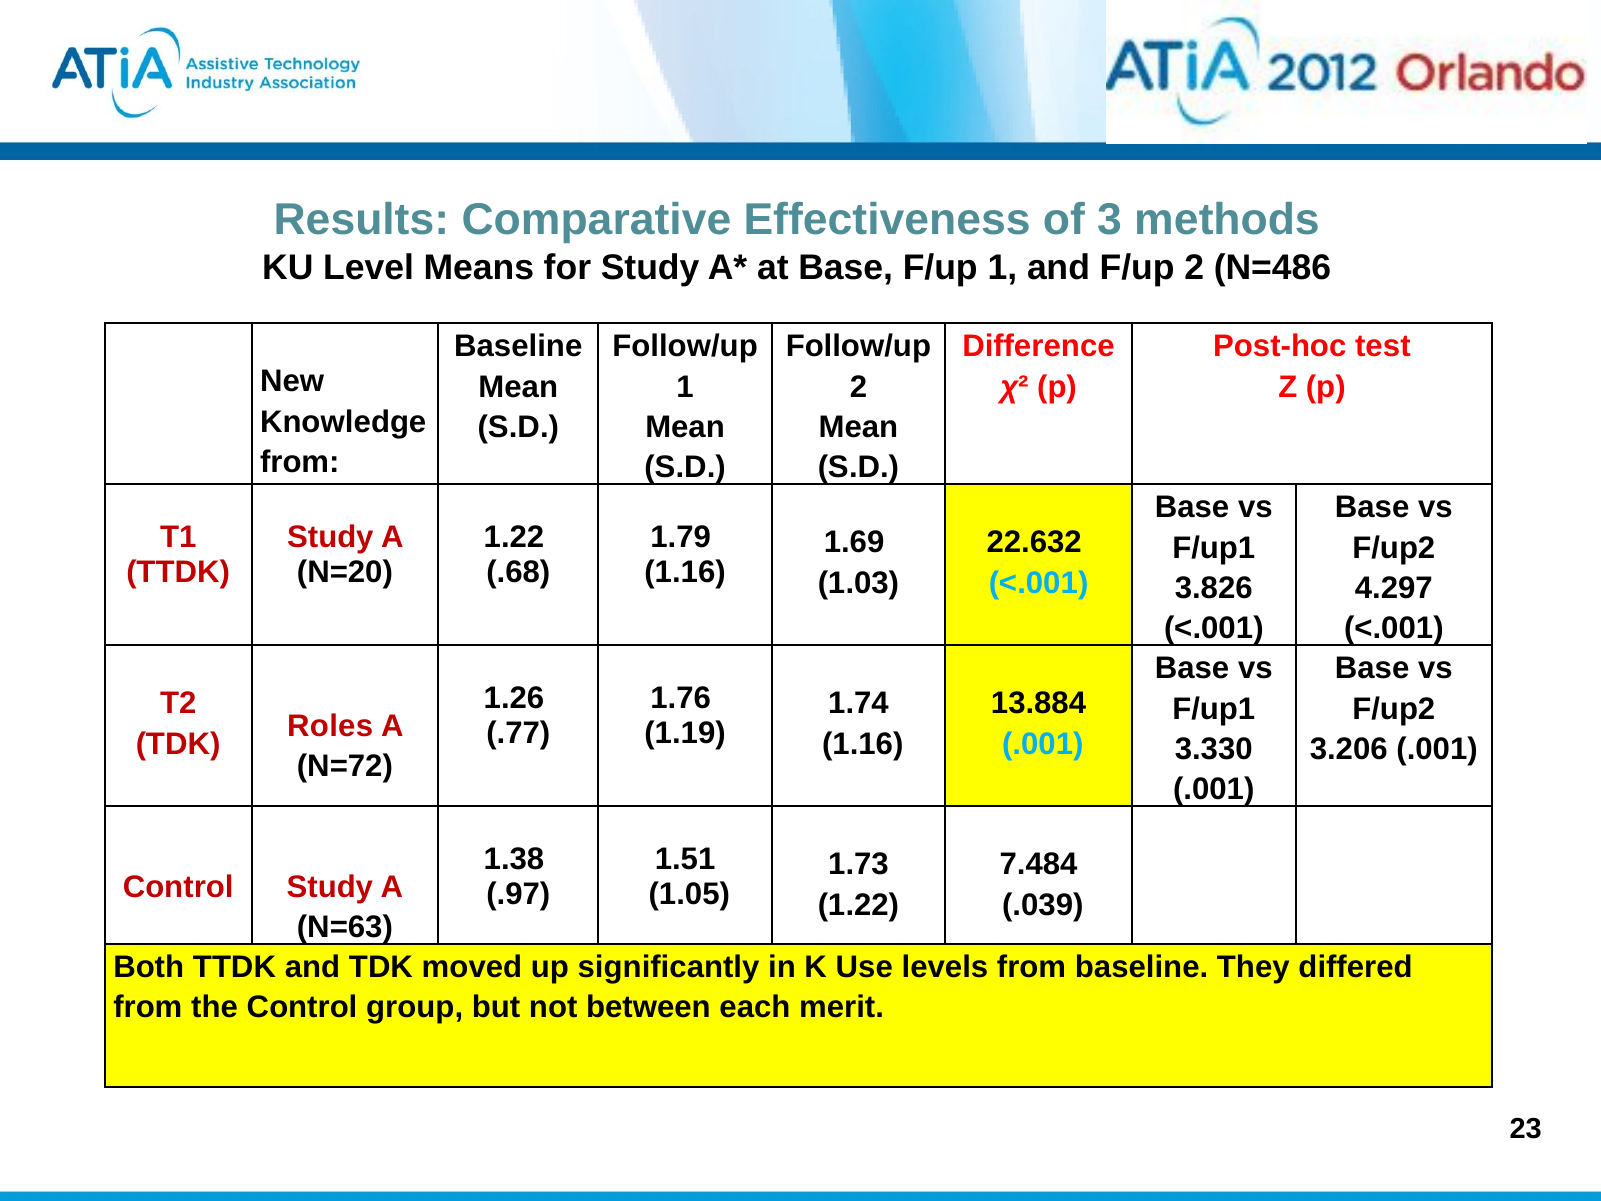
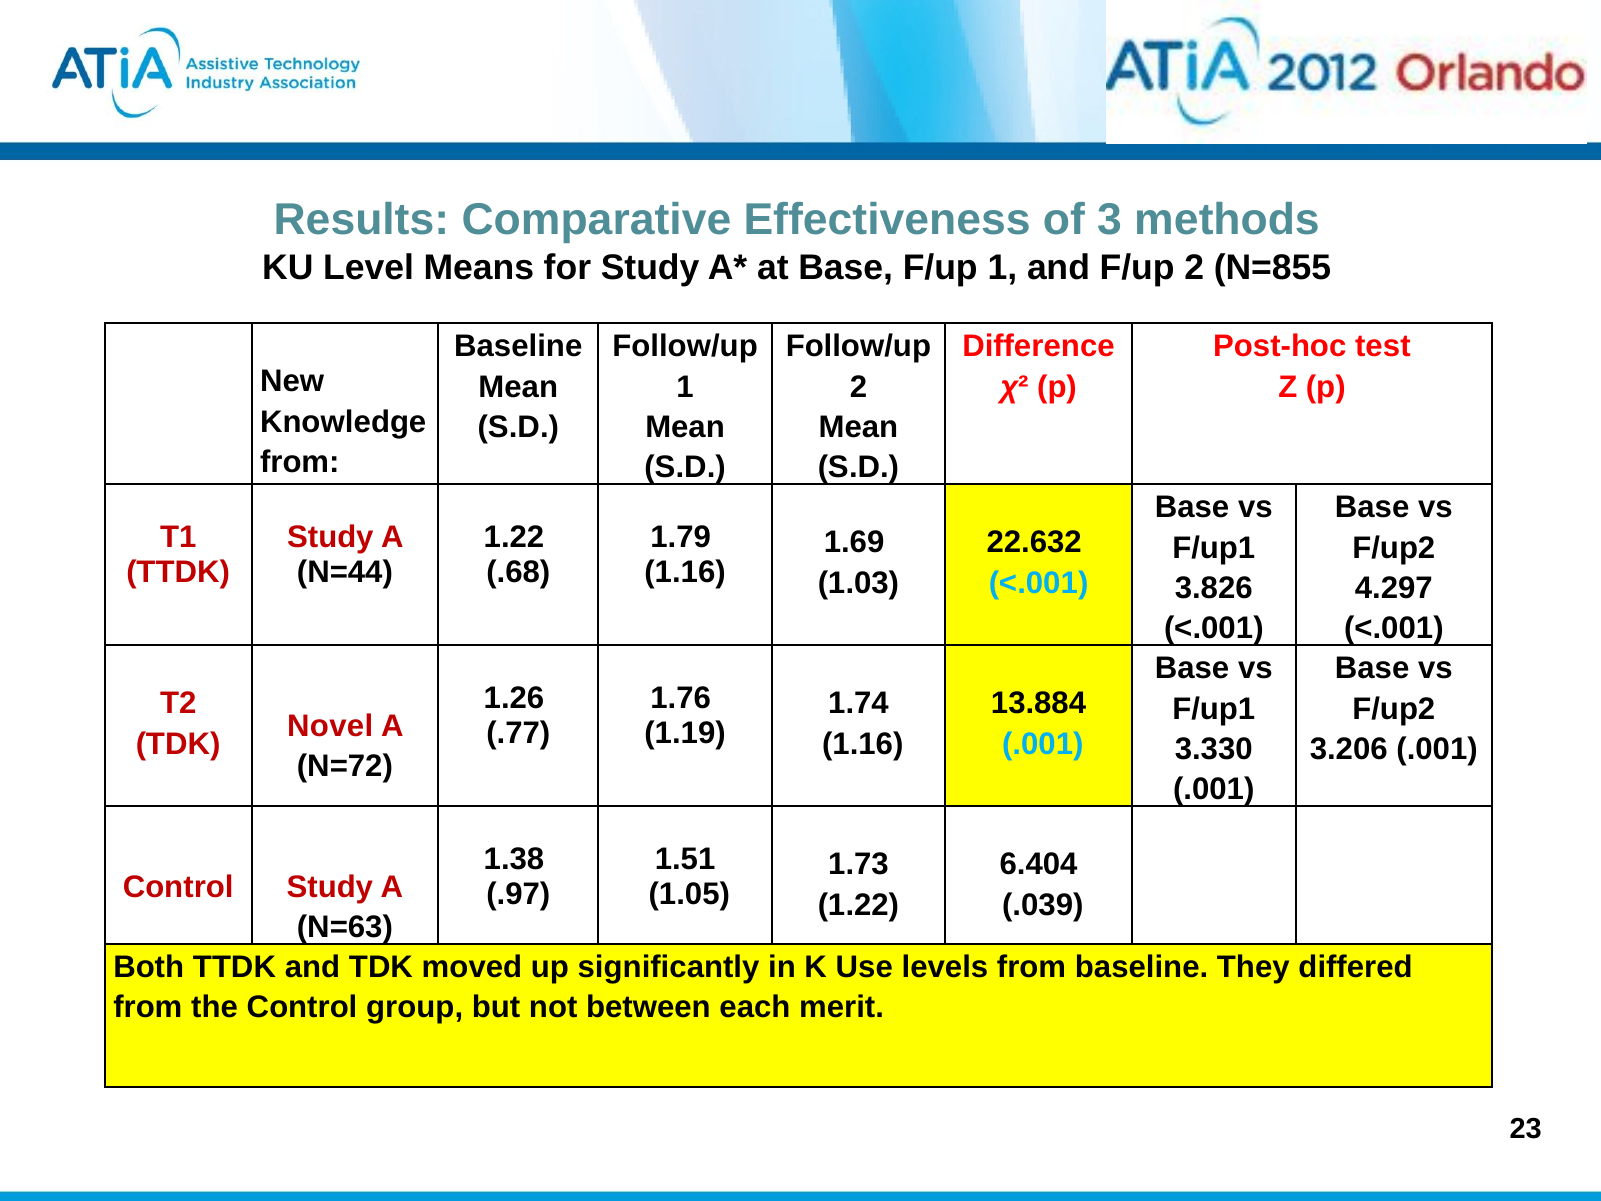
N=486: N=486 -> N=855 (1272, 268)
N=20: N=20 -> N=44 (345, 572)
Roles: Roles -> Novel (330, 726)
7.484: 7.484 -> 6.404 (1039, 864)
